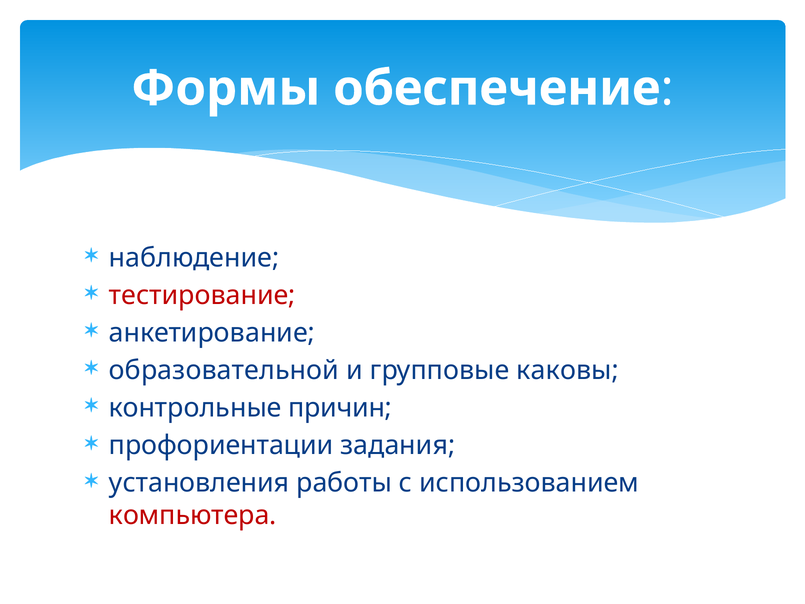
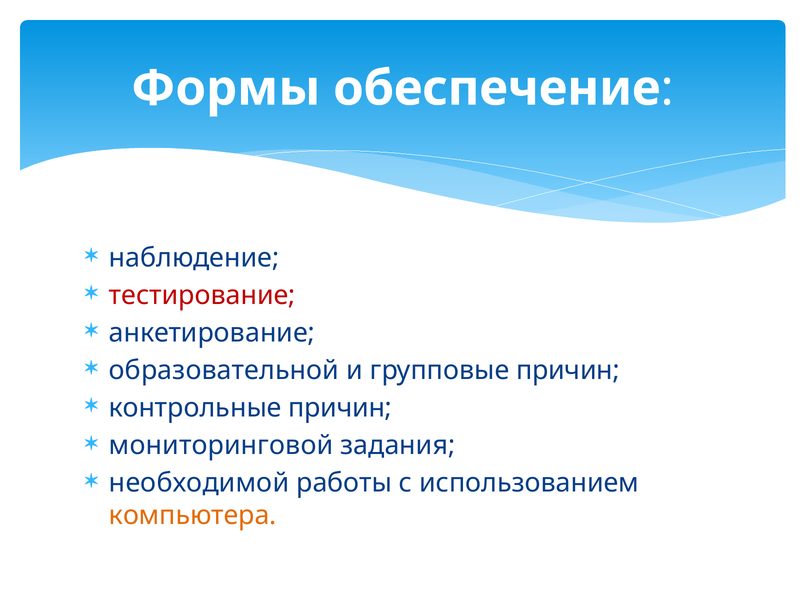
групповые каковы: каковы -> причин (568, 370)
профориентации: профориентации -> мониторинговой (221, 445)
установления: установления -> необходимой (199, 483)
компьютера colour: red -> orange (193, 515)
